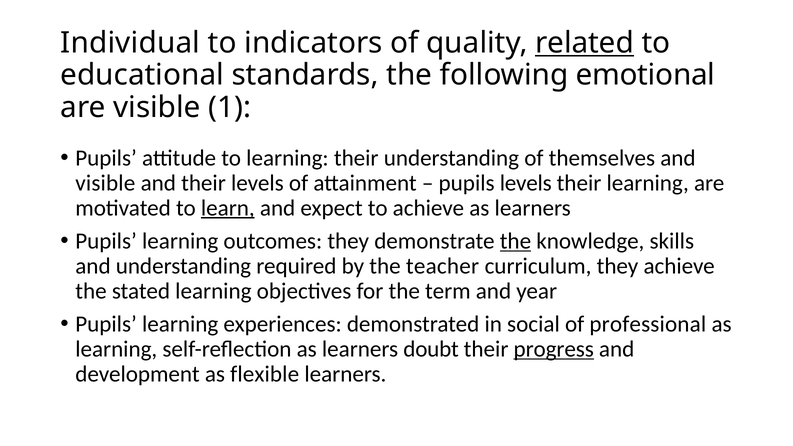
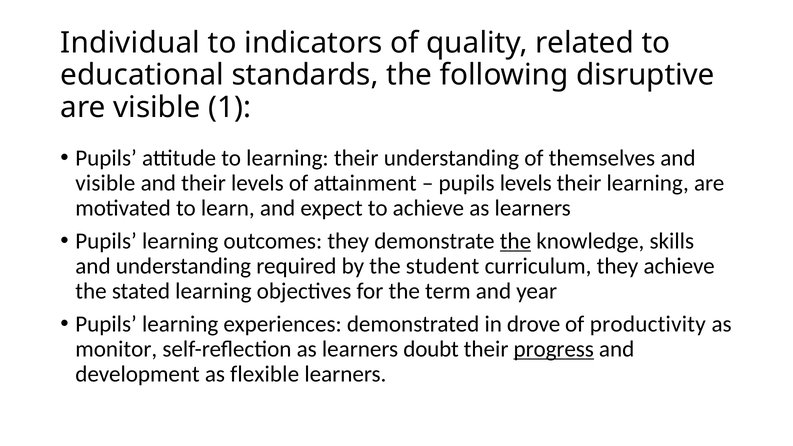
related underline: present -> none (585, 43)
emotional: emotional -> disruptive (645, 75)
learn underline: present -> none (228, 208)
teacher: teacher -> student (443, 266)
social: social -> drove (534, 324)
professional: professional -> productivity (648, 324)
learning: learning -> monitor (116, 349)
